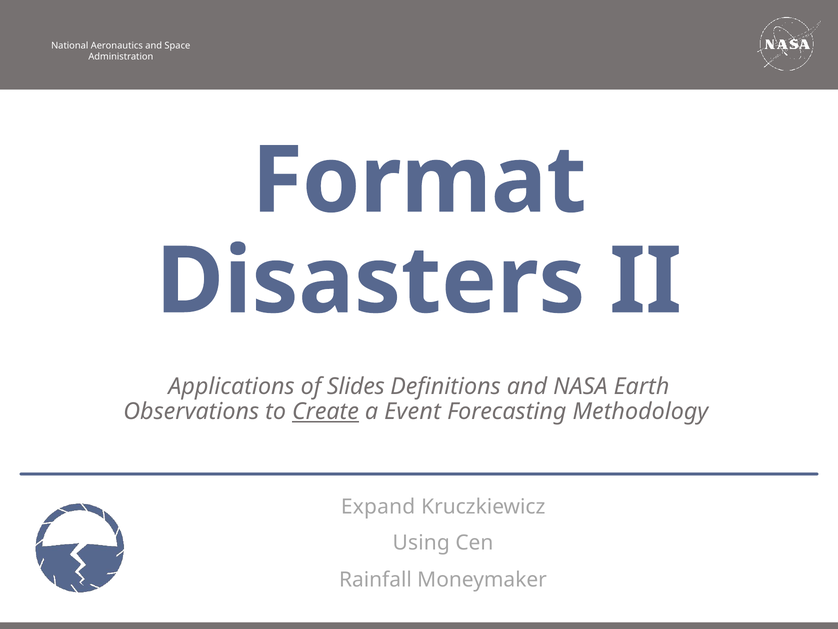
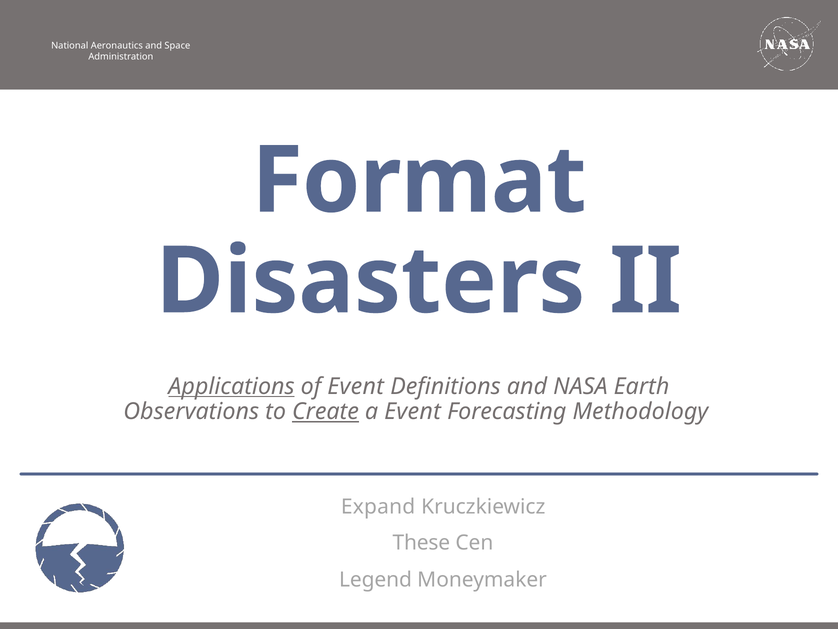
Applications underline: none -> present (232, 386)
of Slides: Slides -> Event (356, 386)
Using: Using -> These (421, 543)
Rainfall: Rainfall -> Legend (375, 579)
